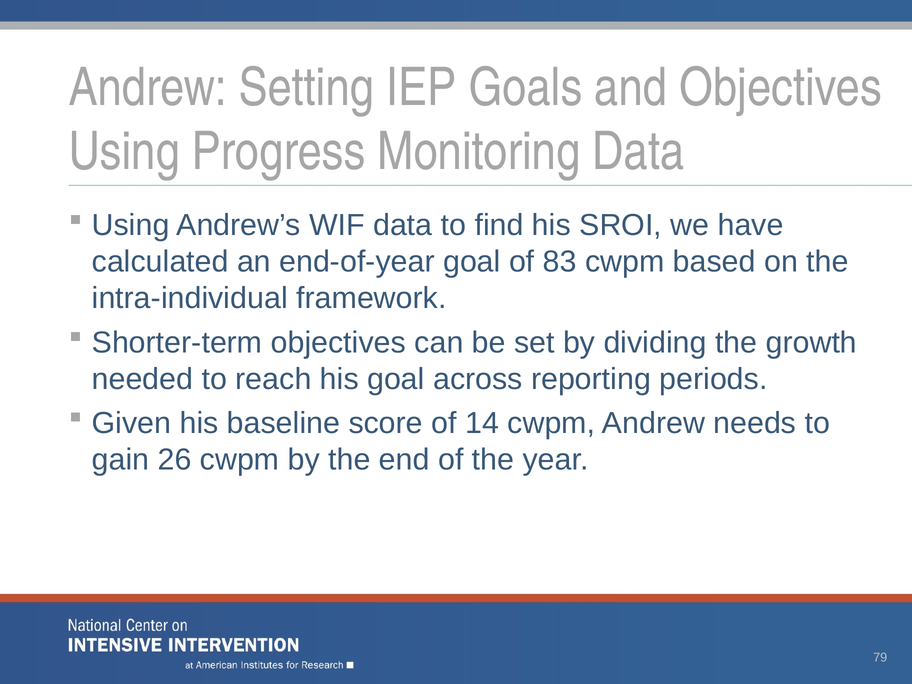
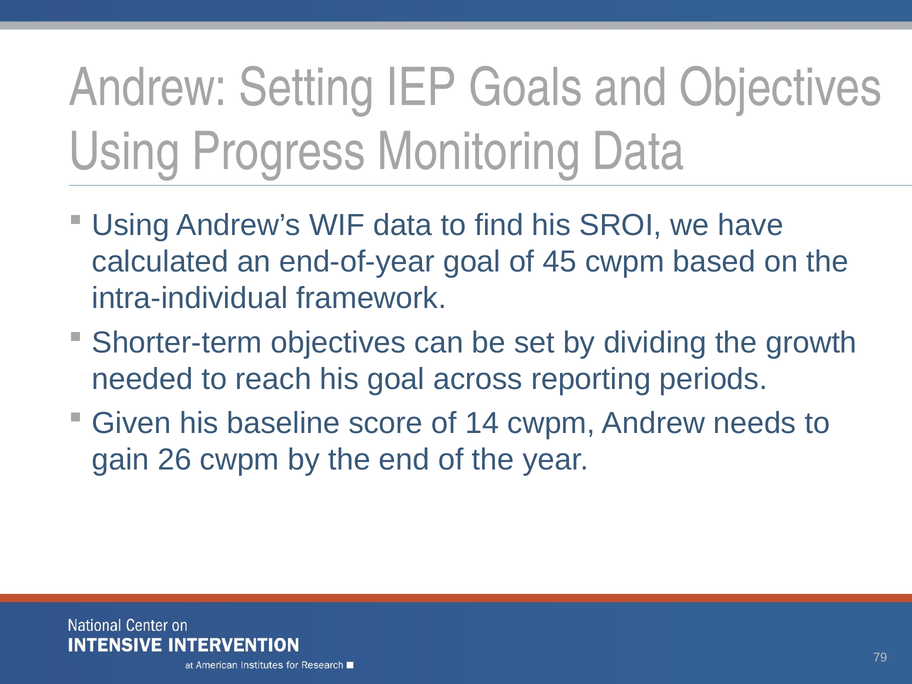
83: 83 -> 45 (560, 262)
